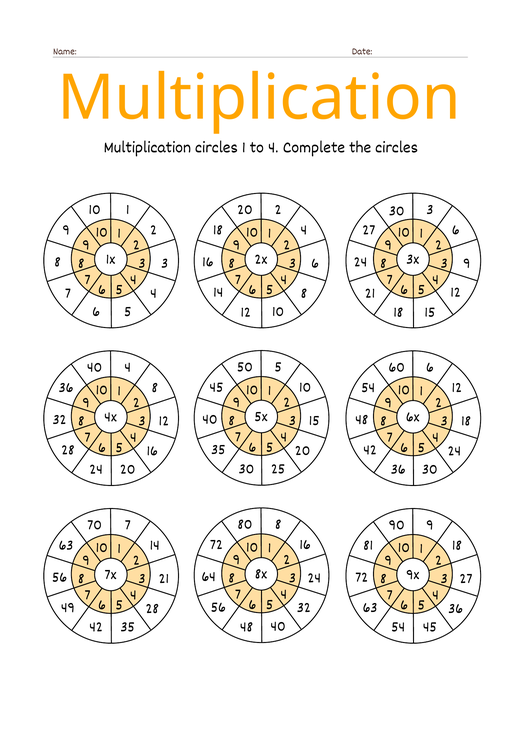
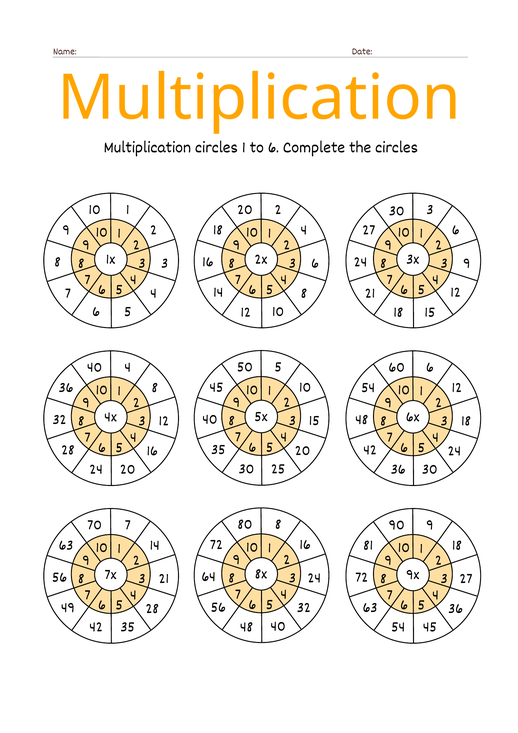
to 4: 4 -> 6 (273, 147)
